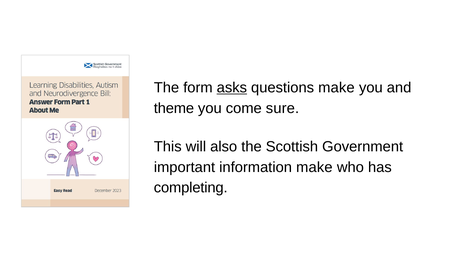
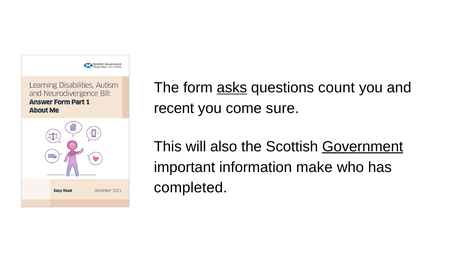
questions make: make -> count (336, 88)
theme: theme -> recent (174, 108)
Government underline: none -> present (363, 147)
completing: completing -> completed (191, 188)
